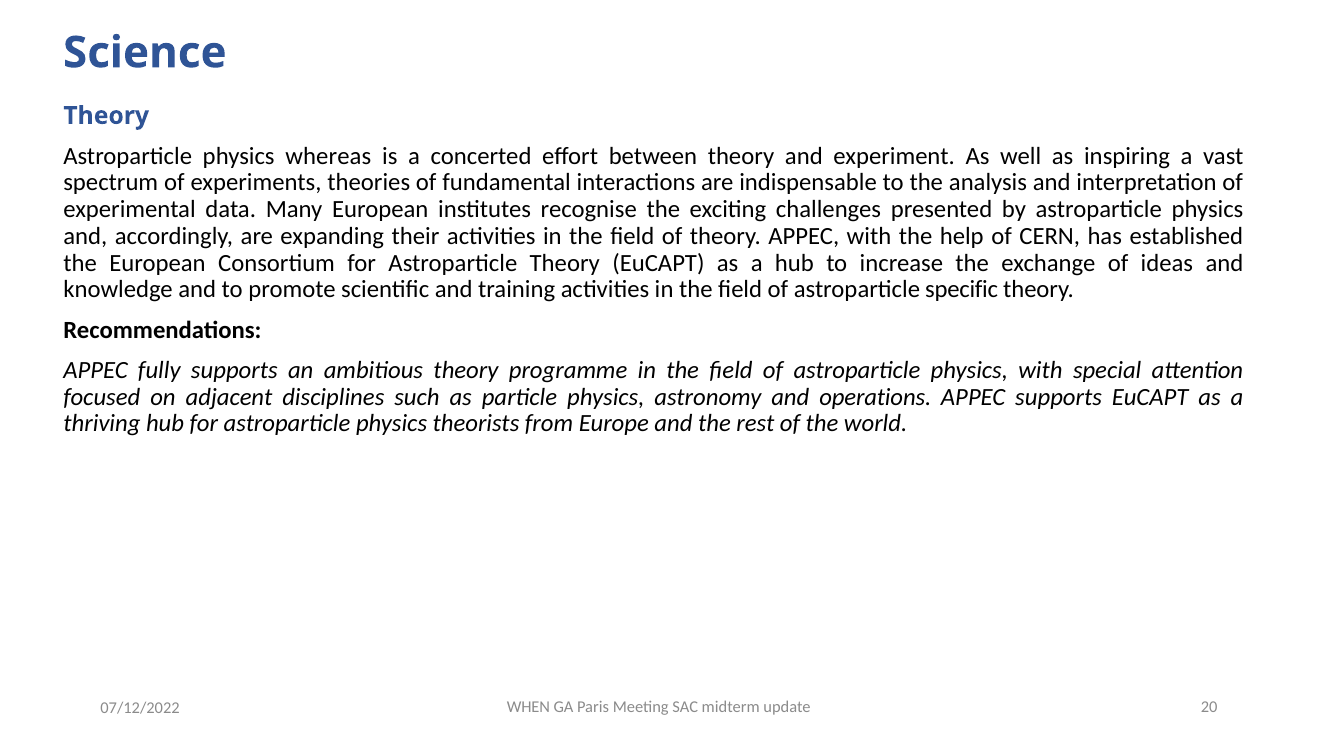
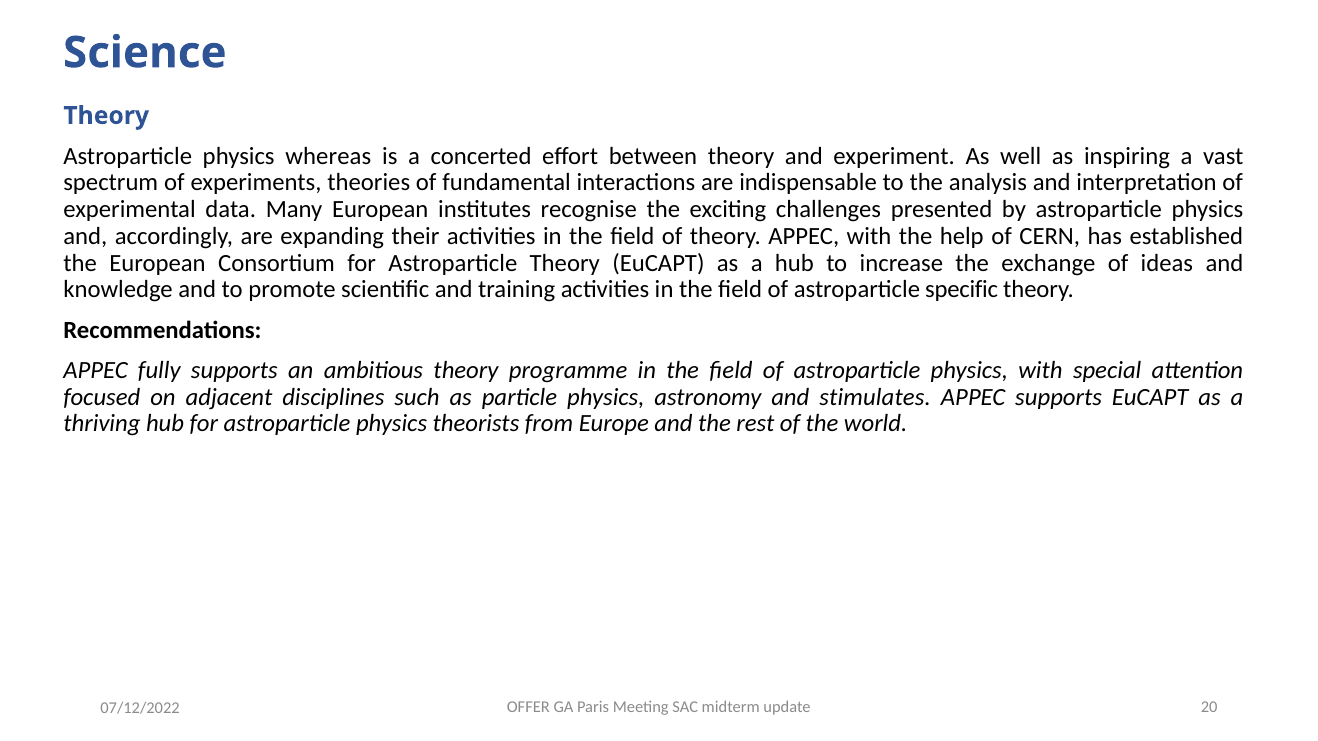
operations: operations -> stimulates (875, 397)
WHEN: WHEN -> OFFER (528, 708)
